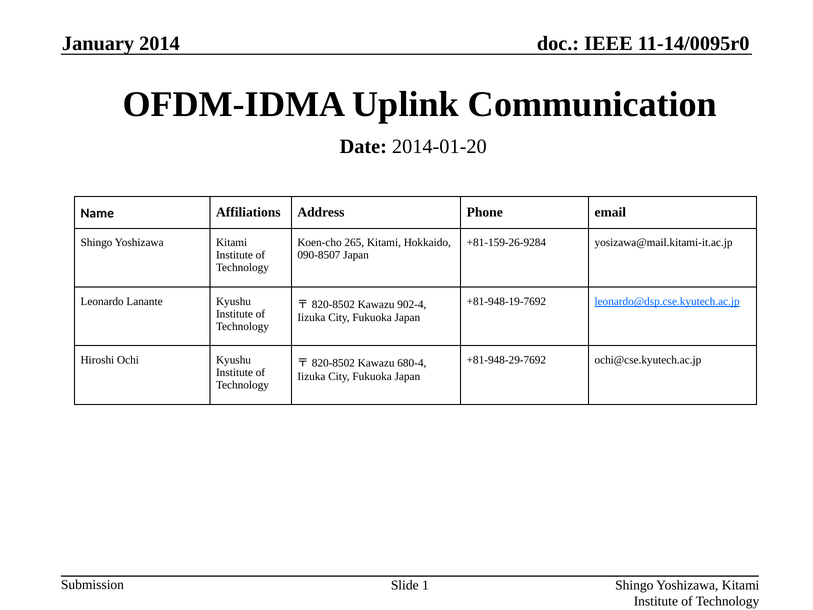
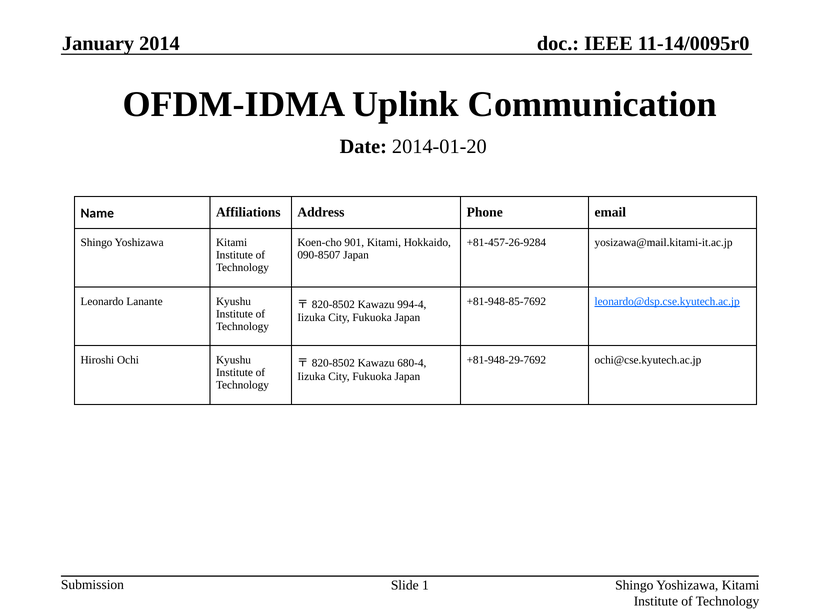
265: 265 -> 901 (354, 243)
+81-159-26-9284: +81-159-26-9284 -> +81-457-26-9284 (506, 243)
+81-948-19-7692: +81-948-19-7692 -> +81-948-85-7692 (506, 301)
902-4: 902-4 -> 994-4 (412, 304)
